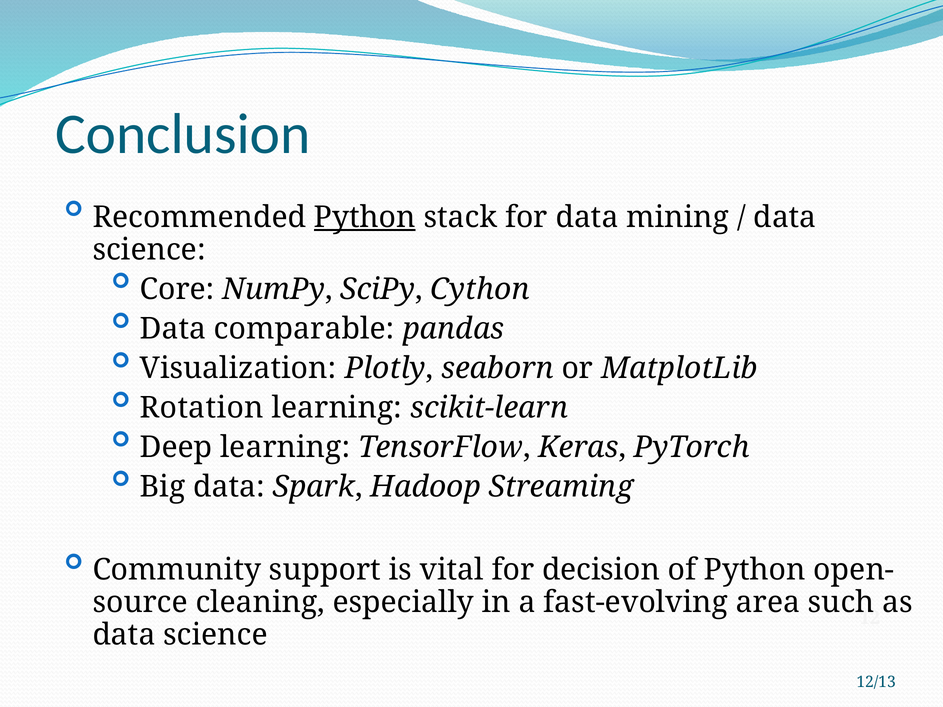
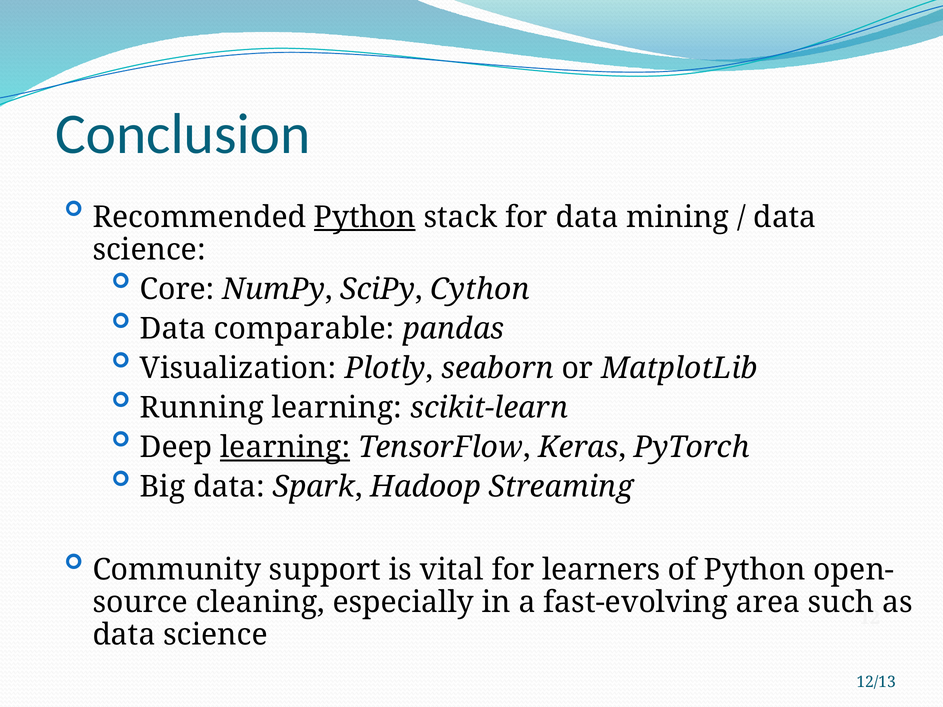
Rotation: Rotation -> Running (202, 408)
learning underline: none -> present (285, 448)
decision: decision -> learners (601, 570)
